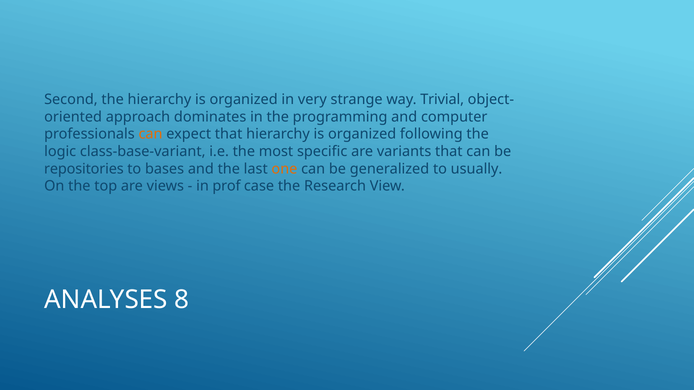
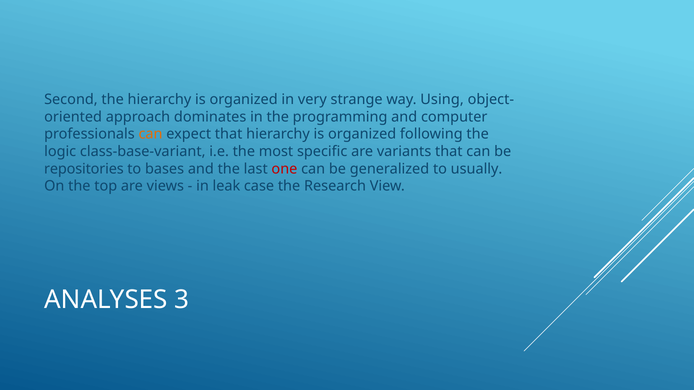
Trivial: Trivial -> Using (442, 100)
one colour: orange -> red (284, 169)
prof: prof -> leak (226, 186)
8: 8 -> 3 (182, 300)
